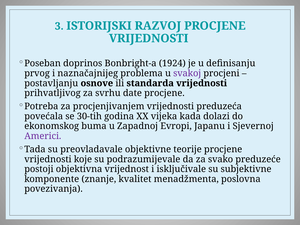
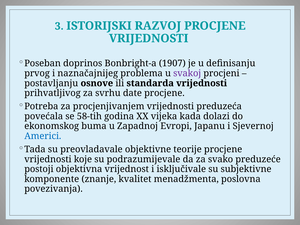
1924: 1924 -> 1907 (172, 63)
30-tih: 30-tih -> 58-tih (89, 116)
Americi colour: purple -> blue (43, 136)
